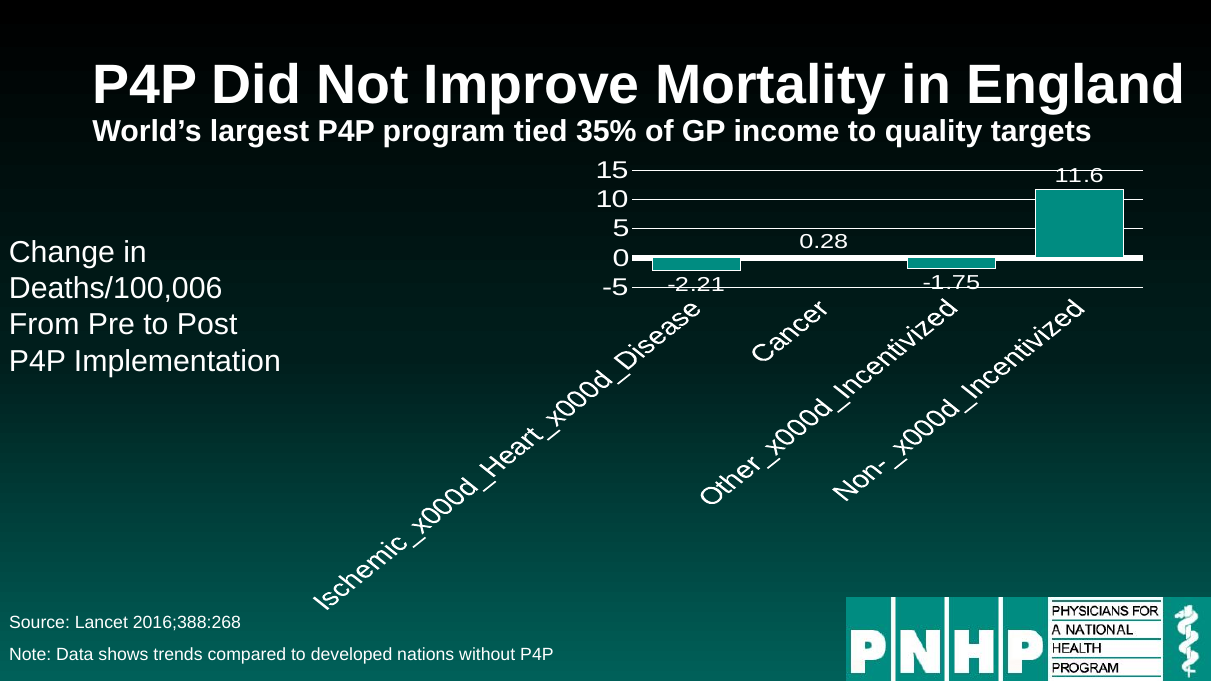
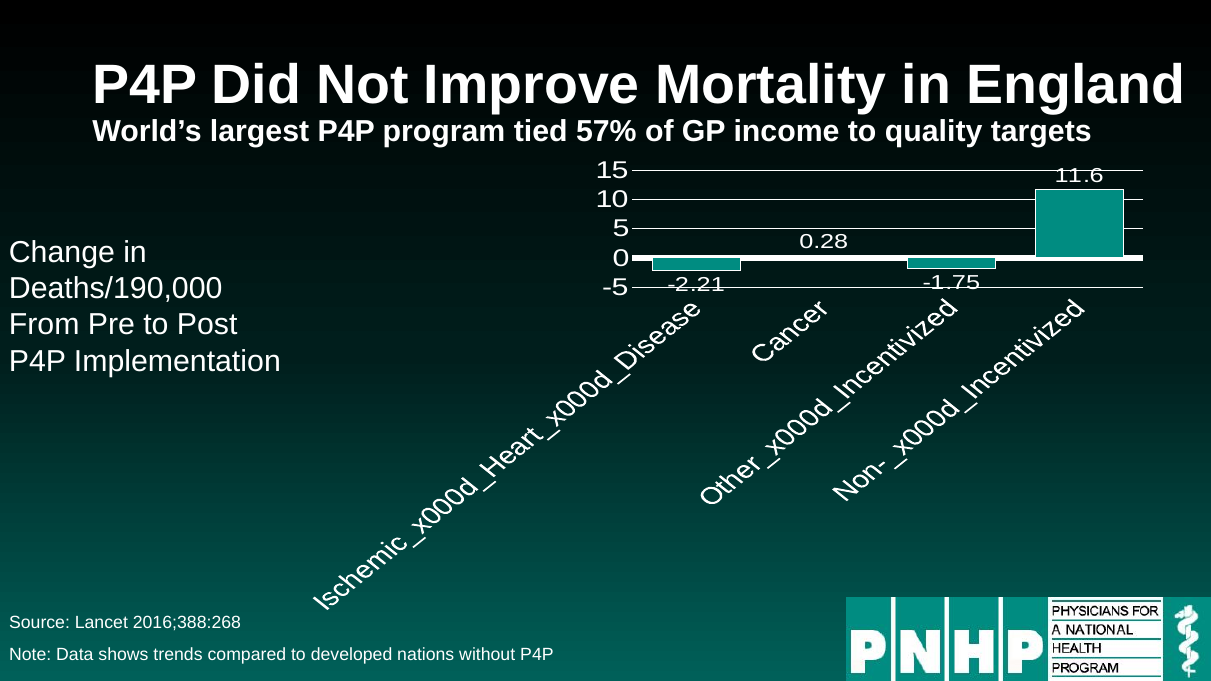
35%: 35% -> 57% (606, 132)
Deaths/100,006: Deaths/100,006 -> Deaths/190,000 (116, 288)
